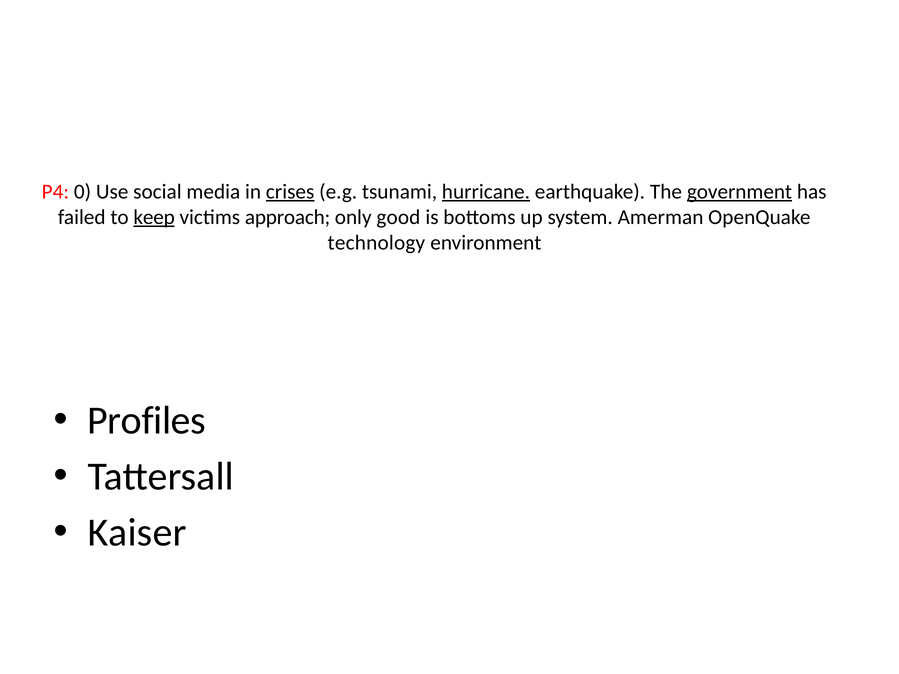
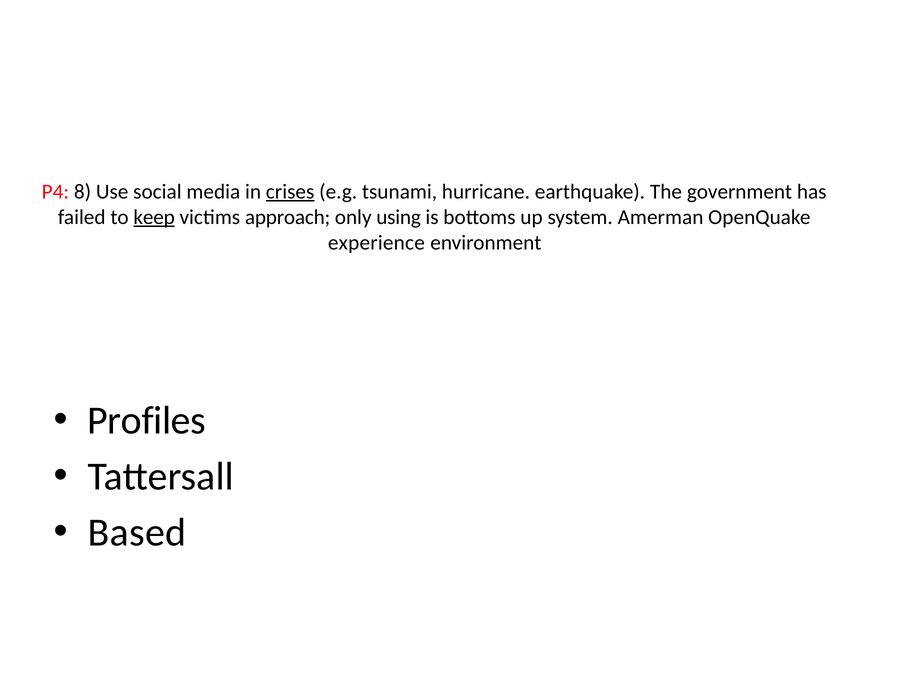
0: 0 -> 8 (83, 192)
hurricane underline: present -> none (486, 192)
government underline: present -> none (739, 192)
good: good -> using (399, 217)
technology: technology -> experience (376, 243)
Kaiser: Kaiser -> Based (137, 533)
